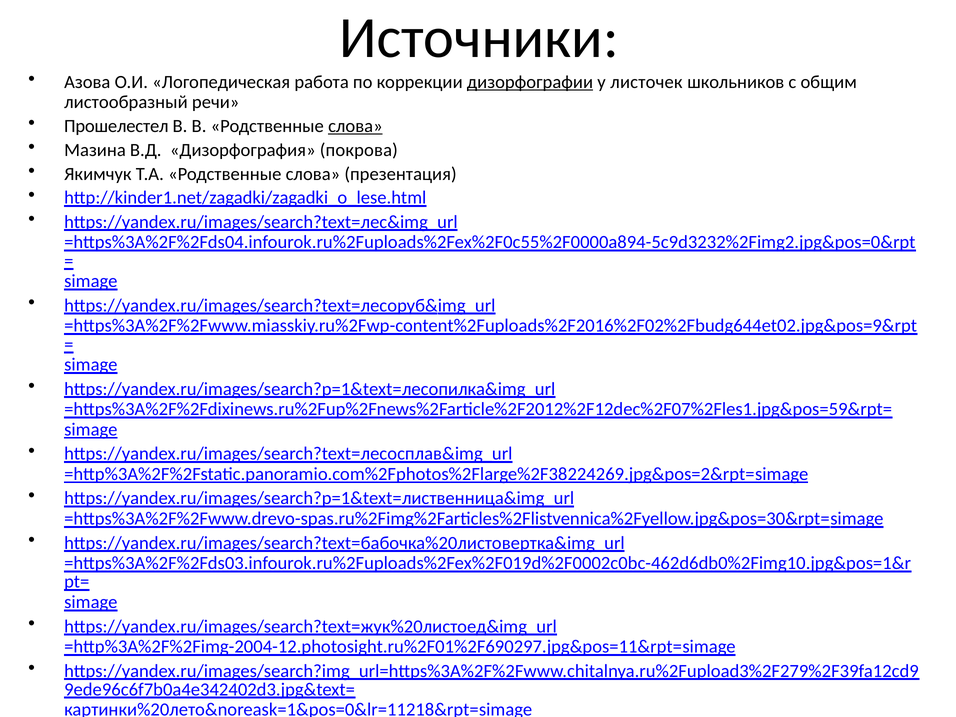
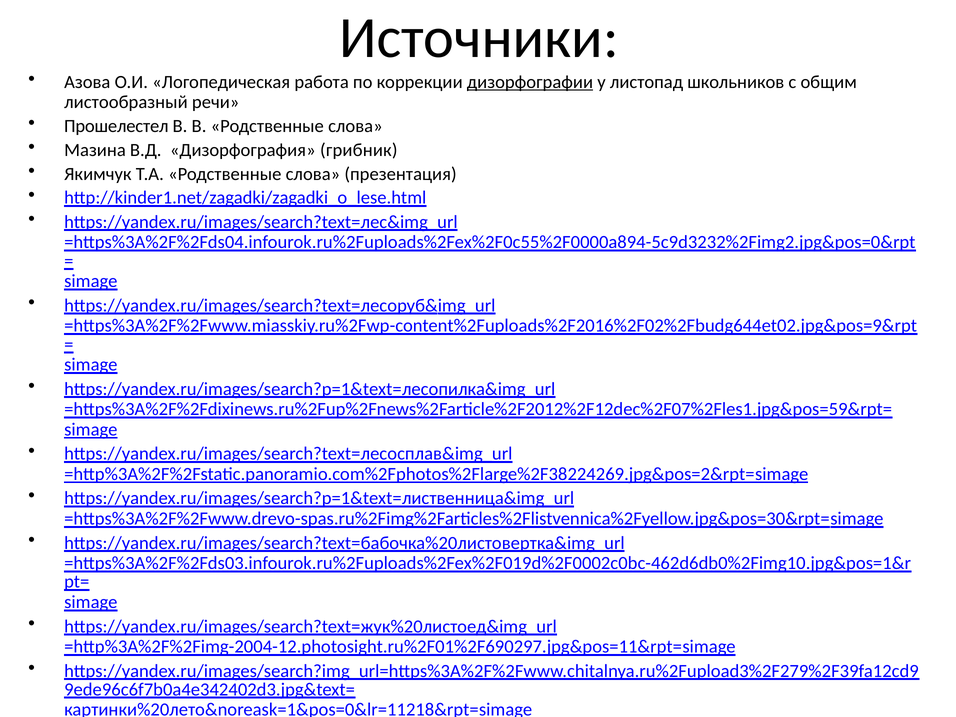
листочек: листочек -> листопад (647, 82)
слова underline: present -> none (355, 126)
покрова: покрова -> грибник (359, 150)
